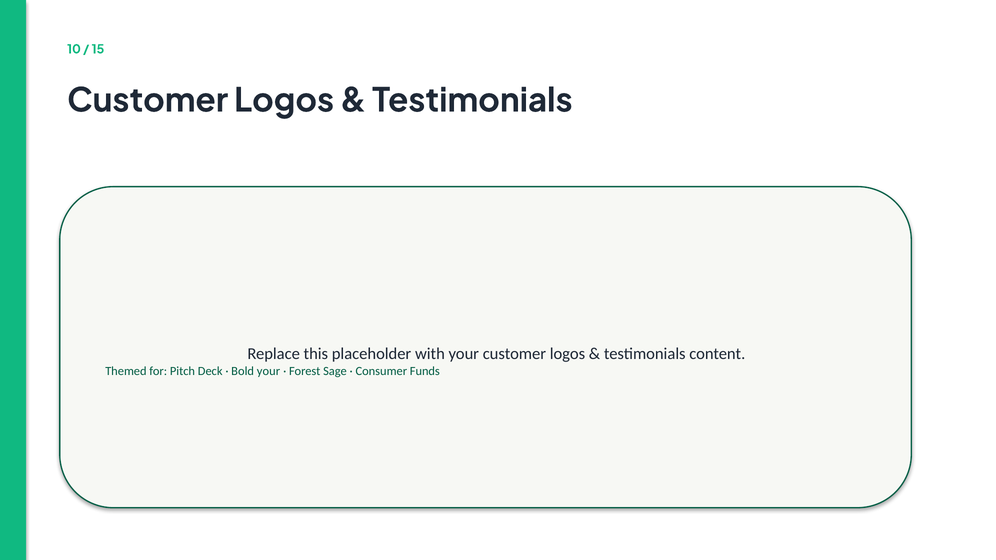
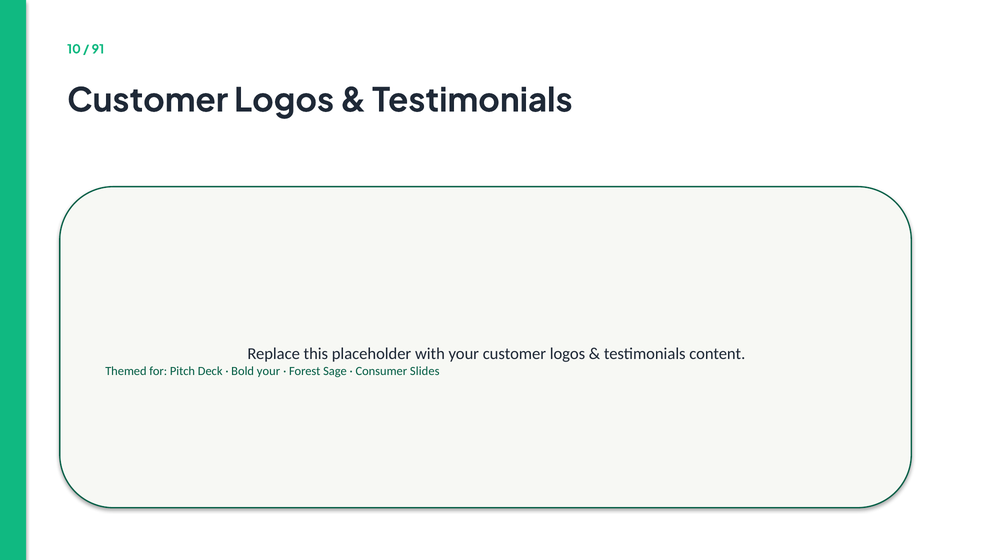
15: 15 -> 91 (98, 49)
Funds: Funds -> Slides (425, 371)
